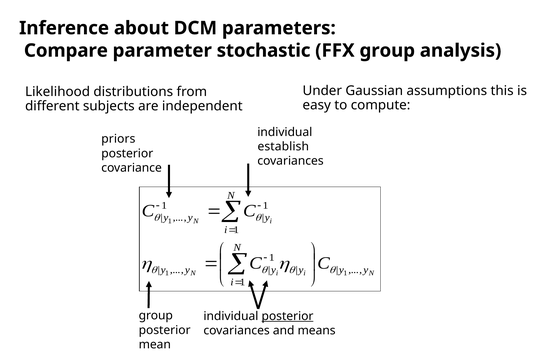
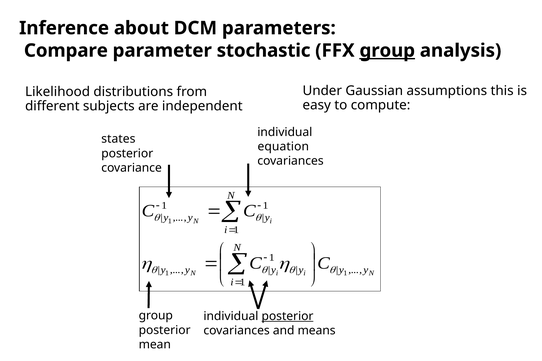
group underline: none -> present (387, 51)
priors: priors -> states (118, 139)
establish: establish -> equation (283, 147)
